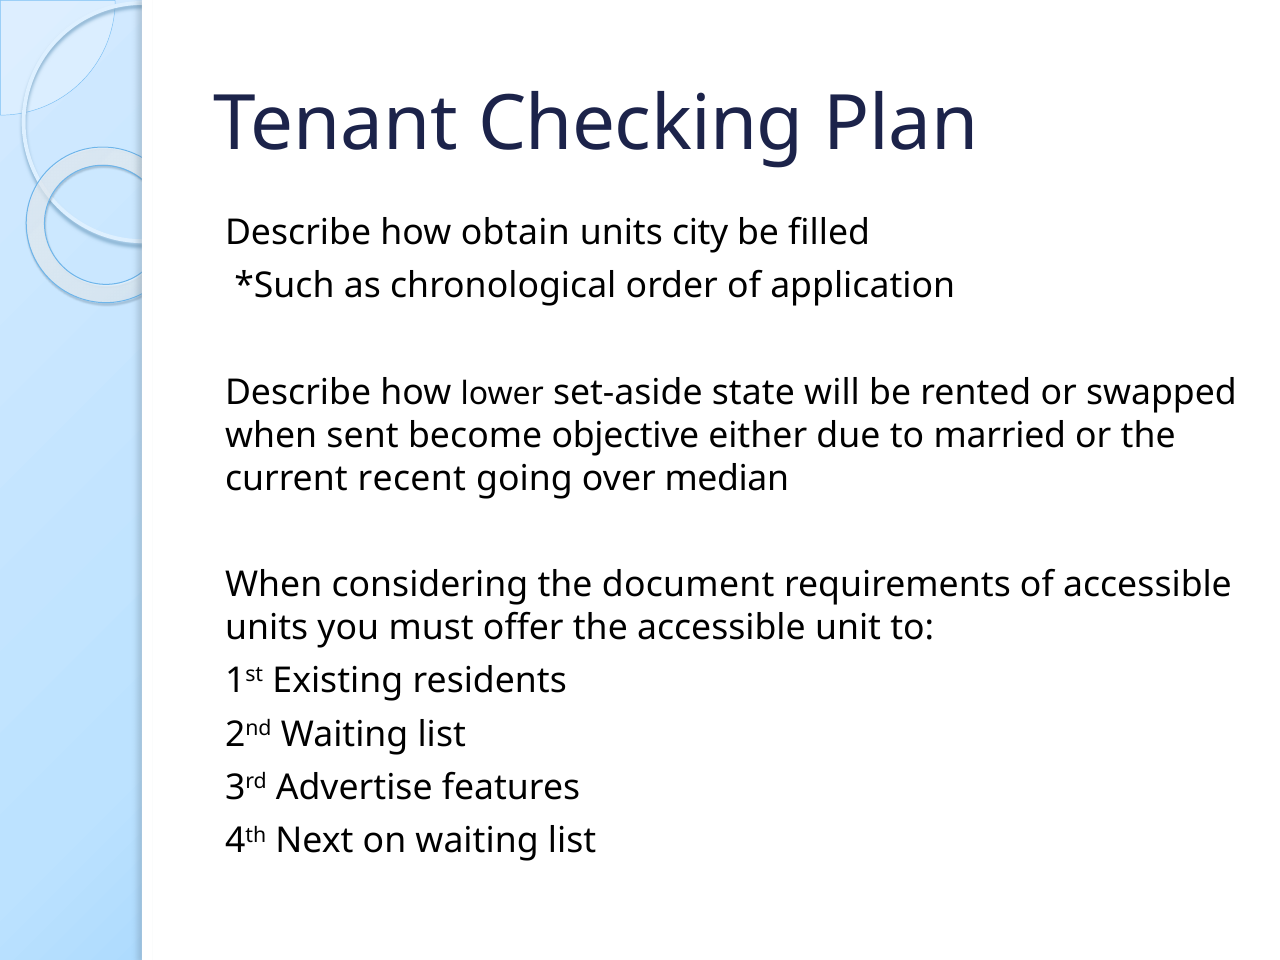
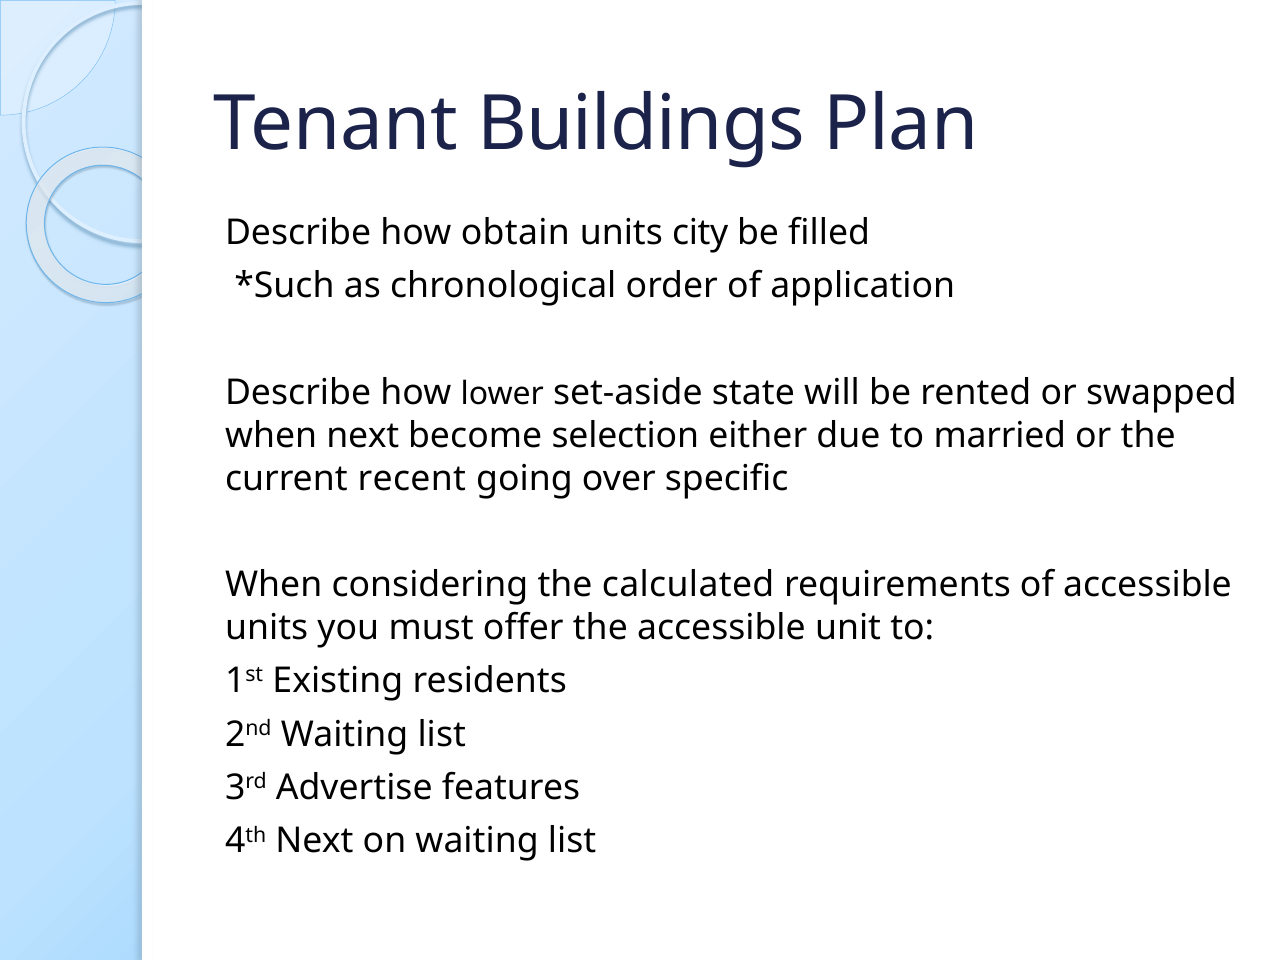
Checking: Checking -> Buildings (641, 124)
when sent: sent -> next (363, 436)
objective: objective -> selection (625, 436)
median: median -> specific (727, 478)
document: document -> calculated (688, 585)
